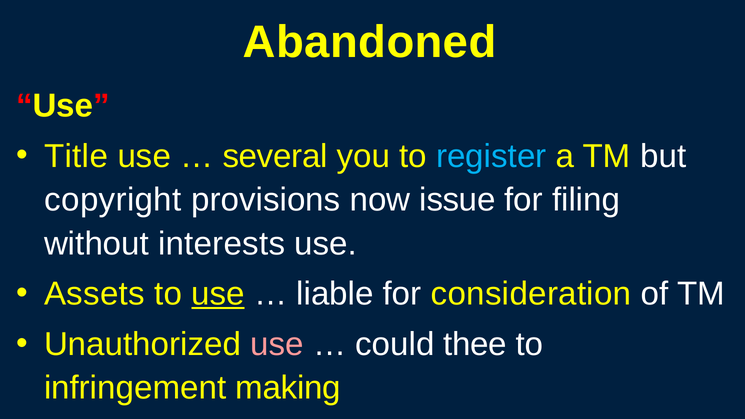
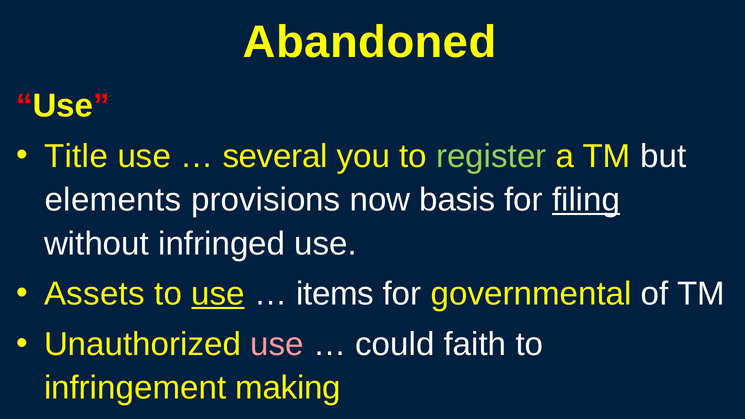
register colour: light blue -> light green (491, 156)
copyright: copyright -> elements (113, 200)
issue: issue -> basis (457, 200)
filing underline: none -> present (586, 200)
interests: interests -> infringed (222, 244)
liable: liable -> items (335, 294)
consideration: consideration -> governmental (531, 294)
thee: thee -> faith (475, 344)
